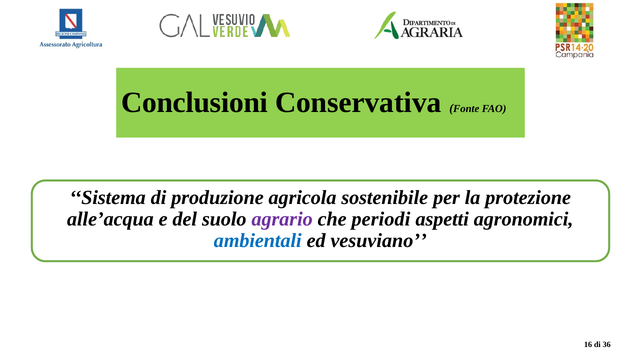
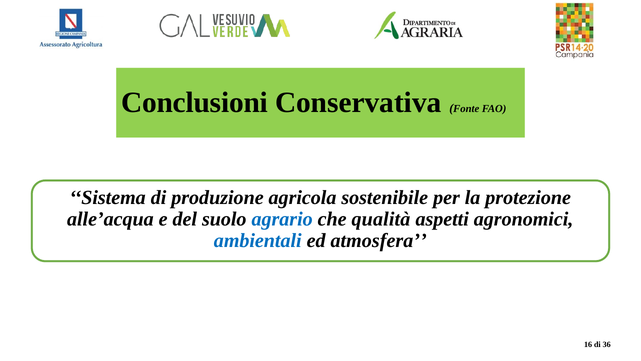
agrario colour: purple -> blue (282, 219)
periodi: periodi -> qualità (381, 219)
vesuviano: vesuviano -> atmosfera (379, 241)
